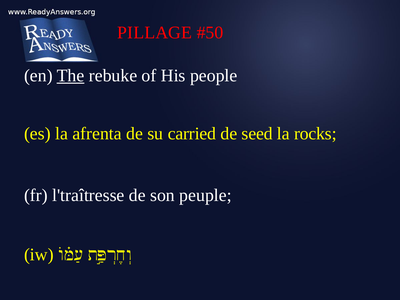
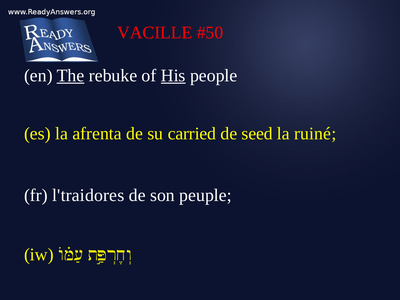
PILLAGE: PILLAGE -> VACILLE (155, 33)
His underline: none -> present (173, 76)
rocks: rocks -> ruiné (315, 134)
l'traîtresse: l'traîtresse -> l'traidores (88, 195)
